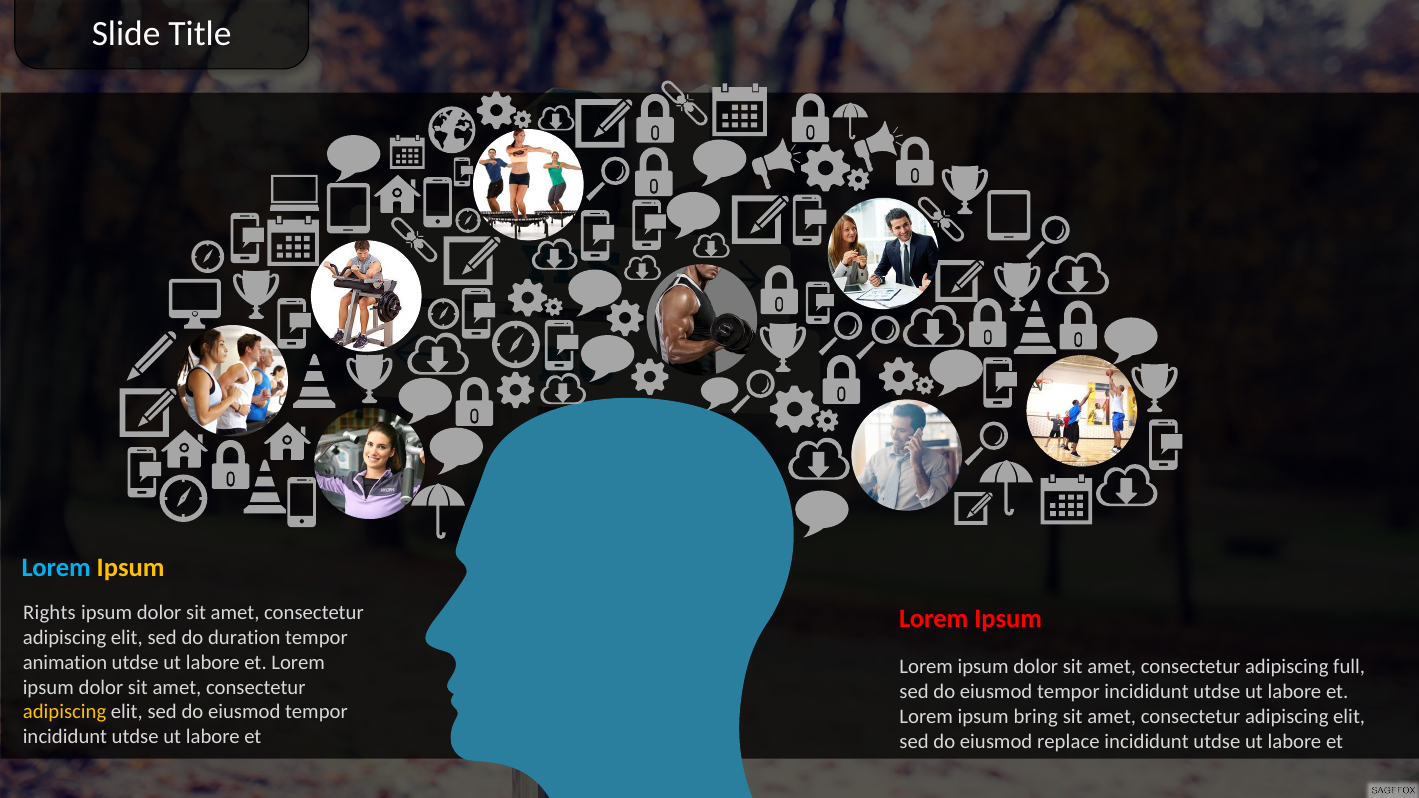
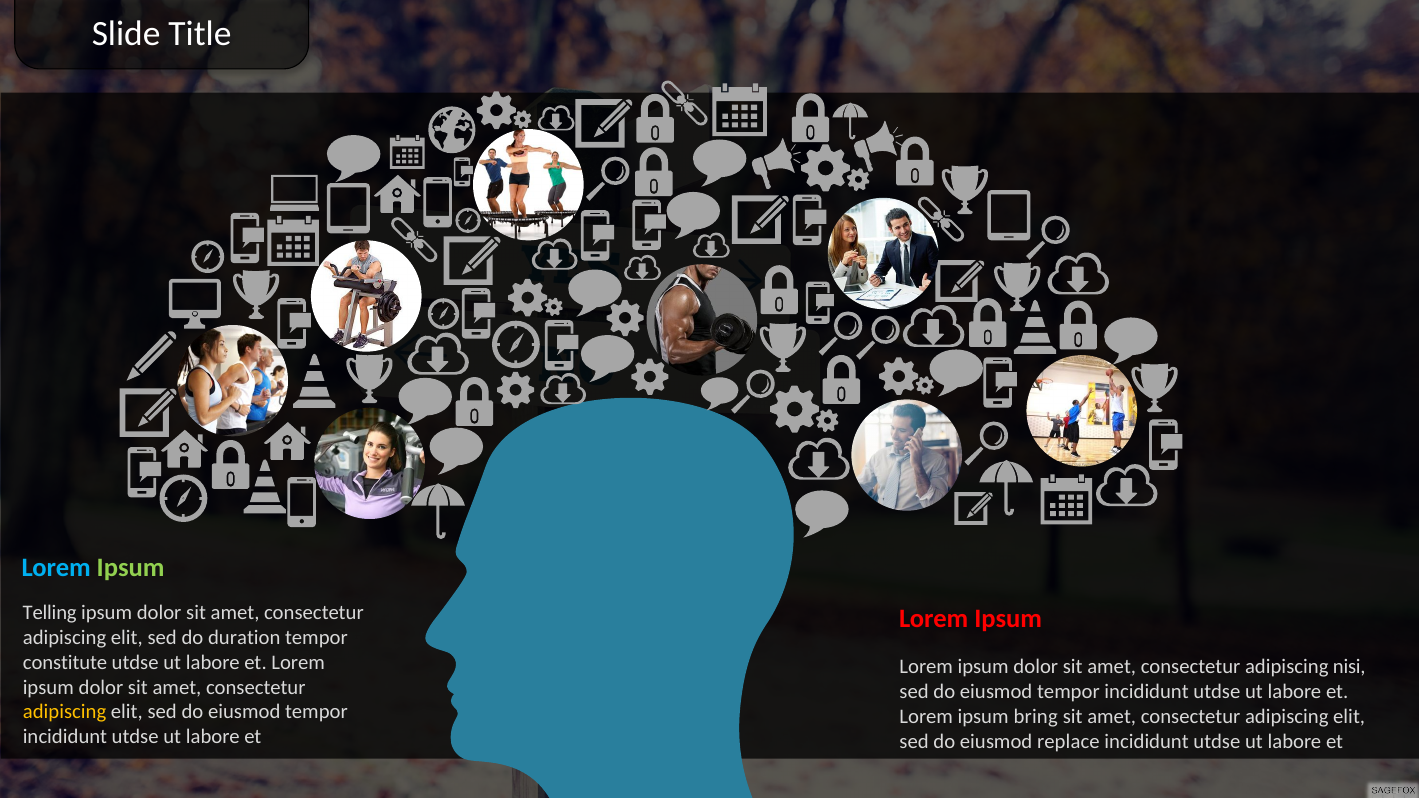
Ipsum colour: yellow -> light green (131, 568)
Rights: Rights -> Telling (50, 613)
animation: animation -> constitute (65, 663)
full: full -> nisi (1349, 667)
